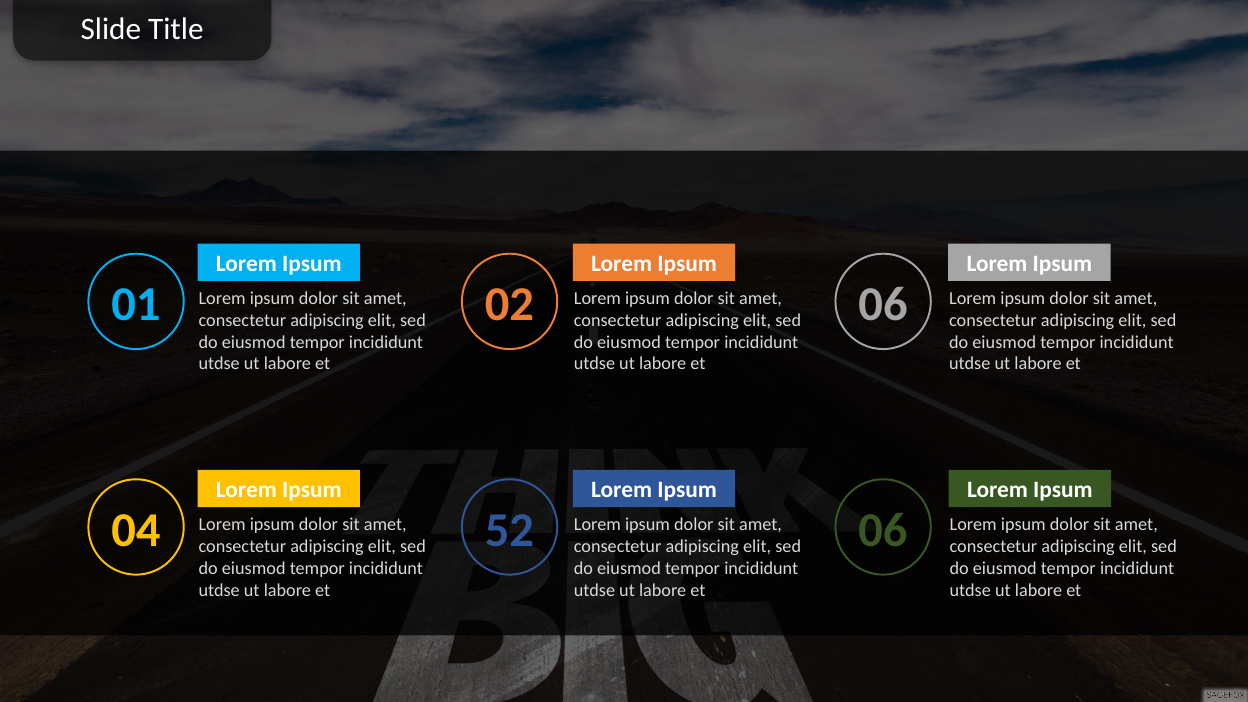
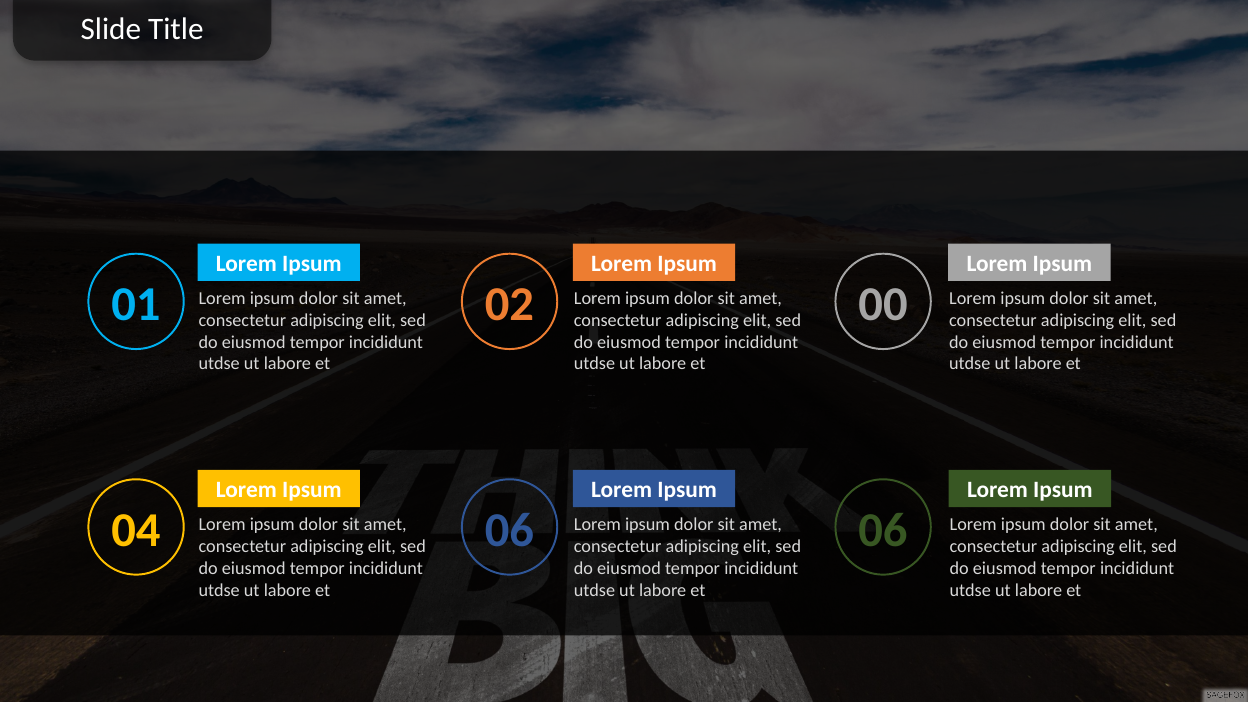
02 06: 06 -> 00 (883, 305)
04 52: 52 -> 06 (510, 530)
